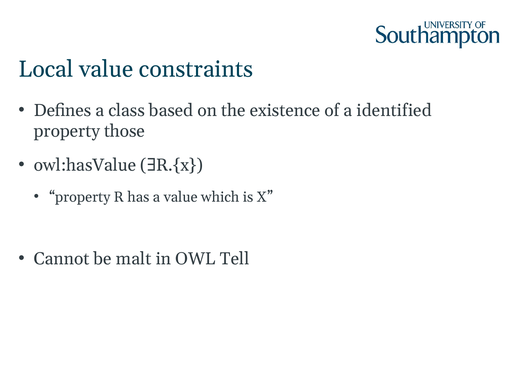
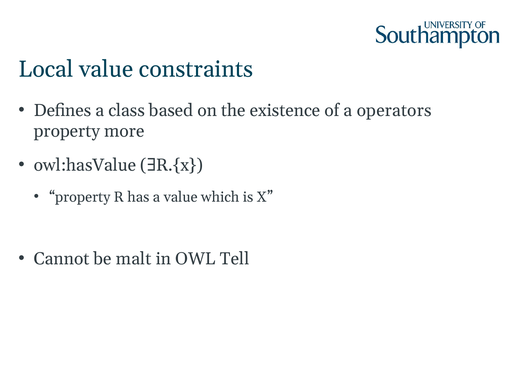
identified: identified -> operators (394, 110)
those: those -> more (124, 131)
